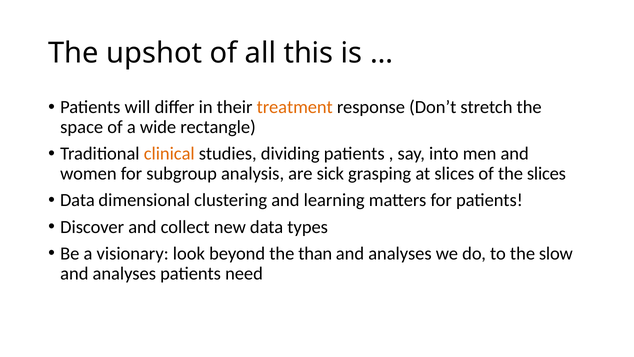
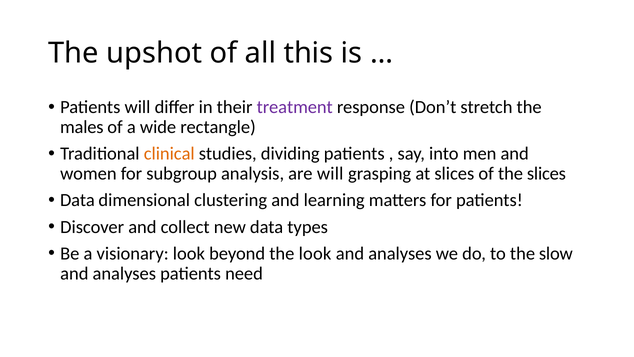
treatment colour: orange -> purple (295, 107)
space: space -> males (82, 127)
are sick: sick -> will (330, 174)
the than: than -> look (315, 253)
